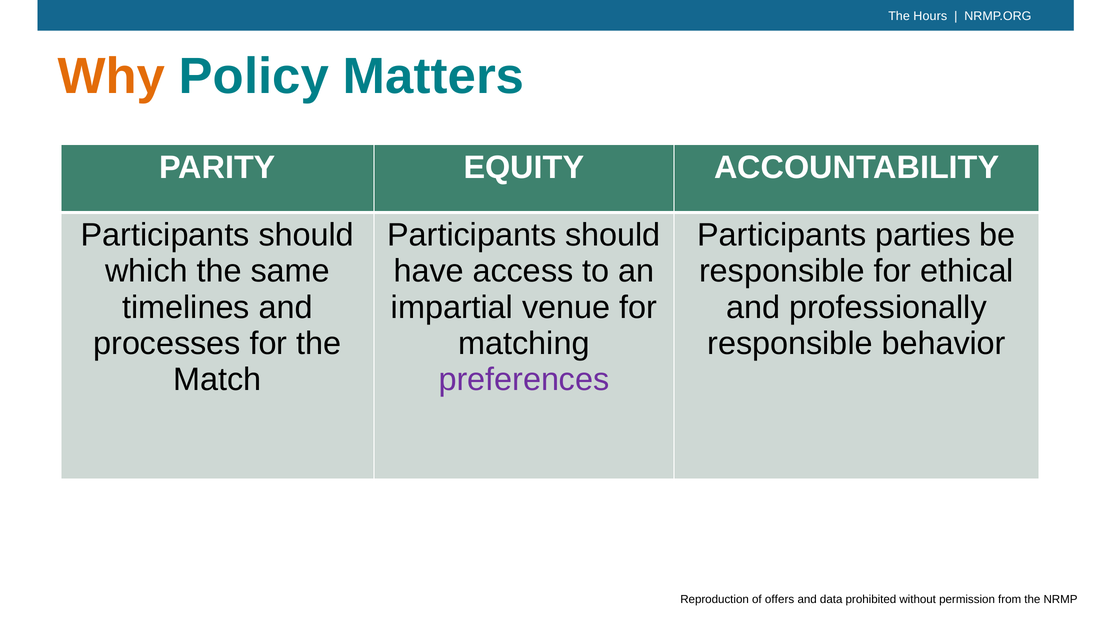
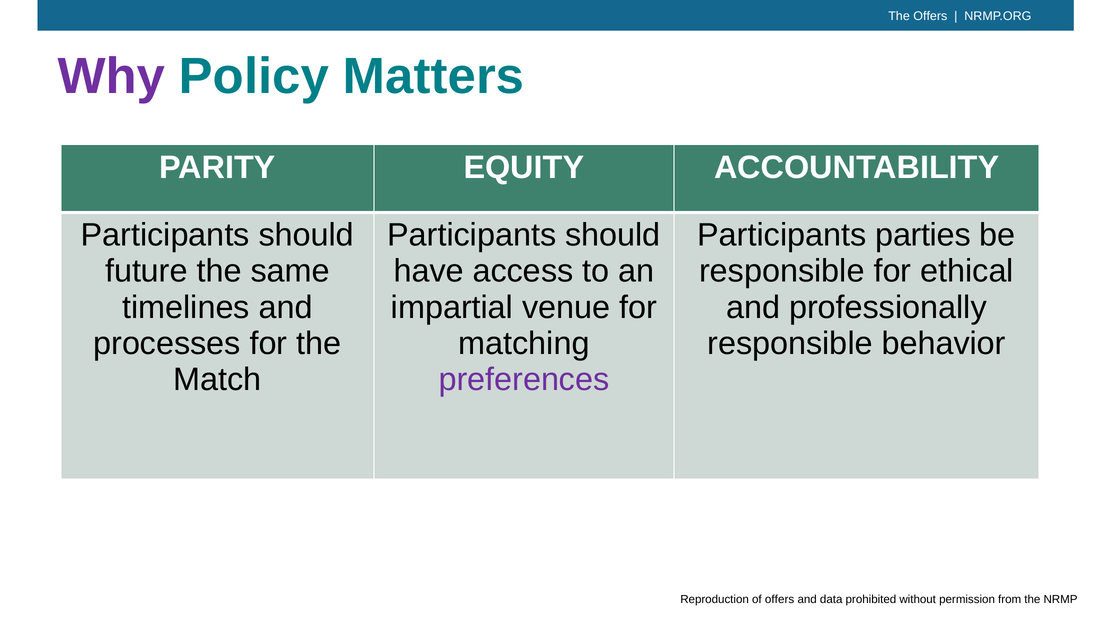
The Hours: Hours -> Offers (930, 16)
Why colour: orange -> purple (111, 76)
which: which -> future (146, 271)
